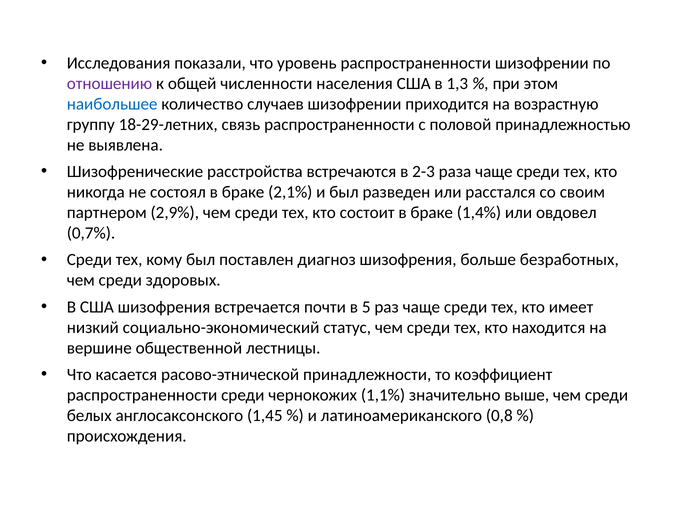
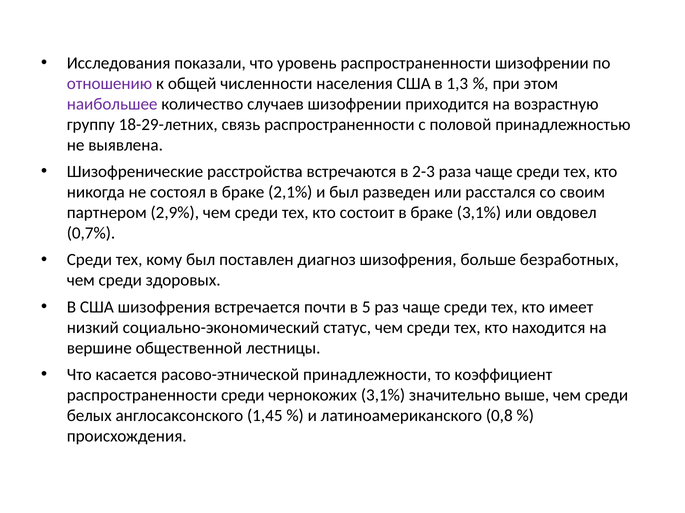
наибольшее colour: blue -> purple (112, 104)
браке 1,4%: 1,4% -> 3,1% (479, 213)
чернокожих 1,1%: 1,1% -> 3,1% (383, 396)
